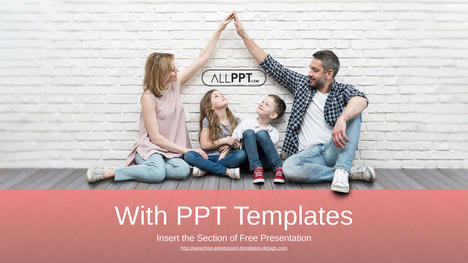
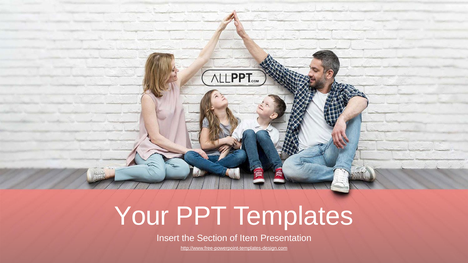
With: With -> Your (142, 216)
Free: Free -> Item (249, 238)
